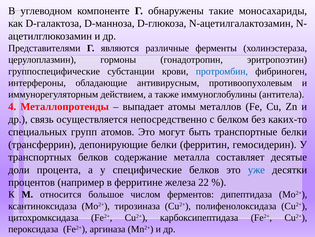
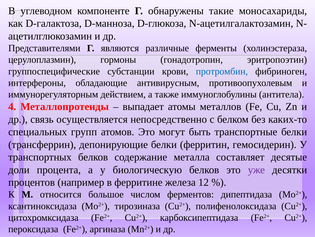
специфические: специфические -> биологическую (147, 169)
уже colour: blue -> purple (256, 169)
22: 22 -> 12 (204, 182)
